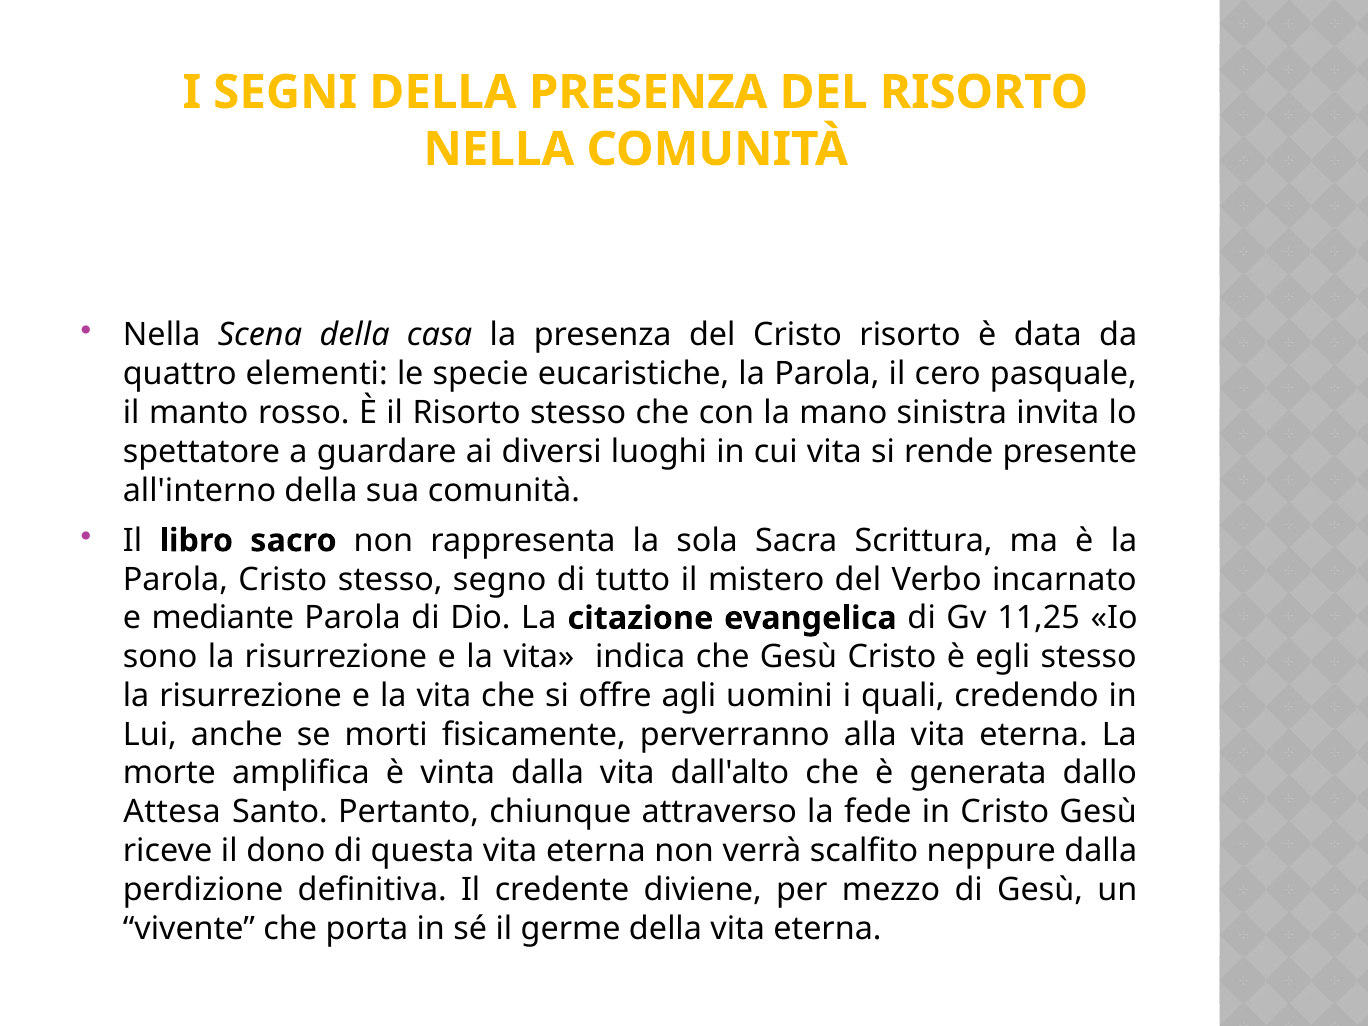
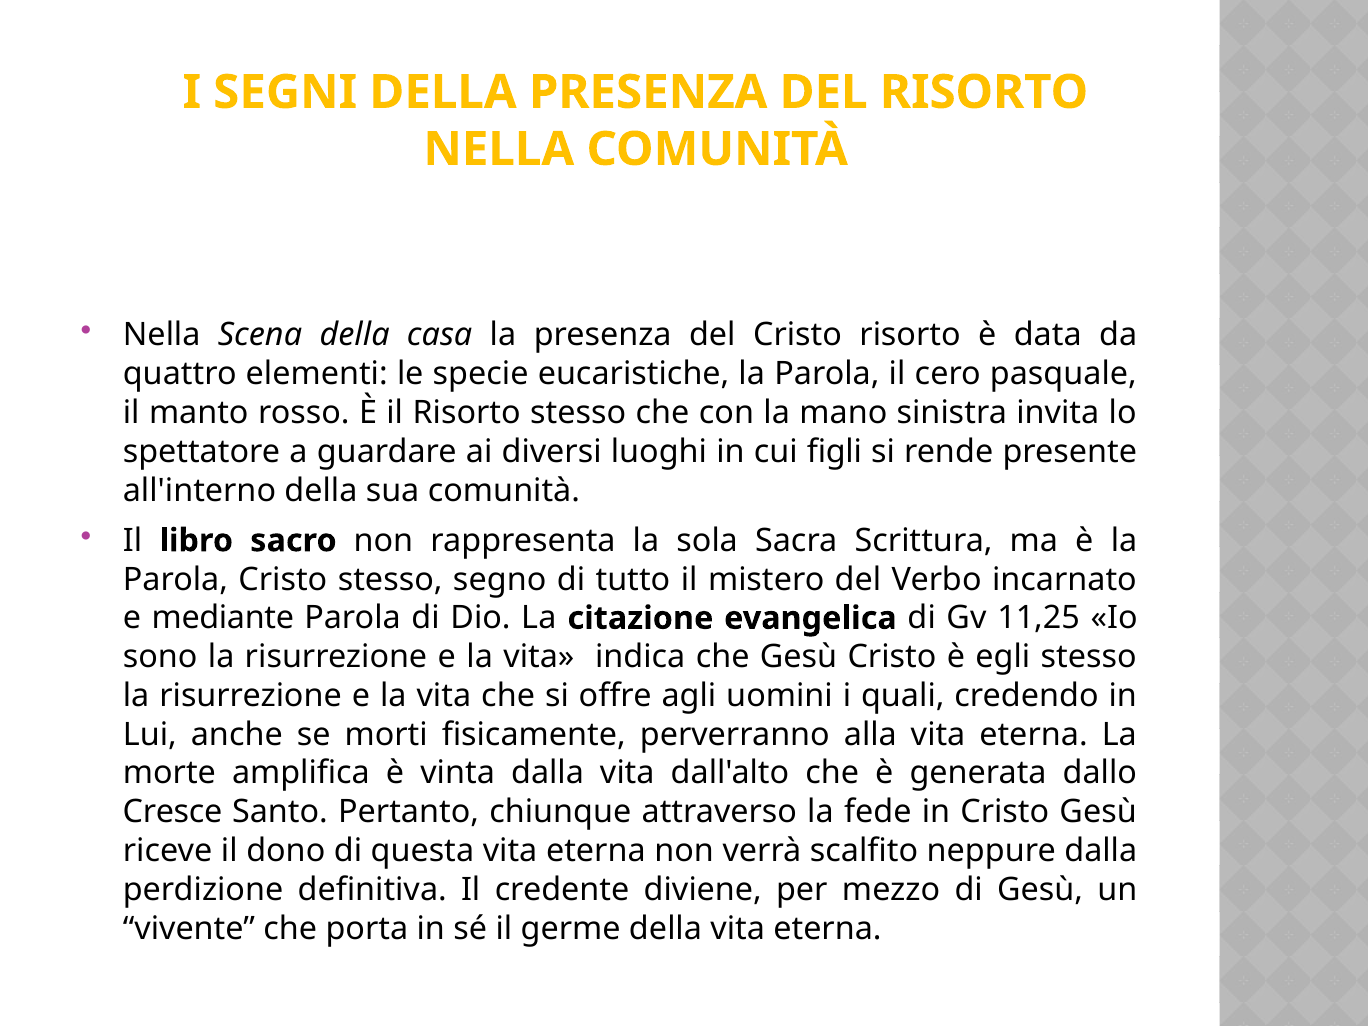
cui vita: vita -> figli (834, 452)
Attesa: Attesa -> Cresce (172, 812)
